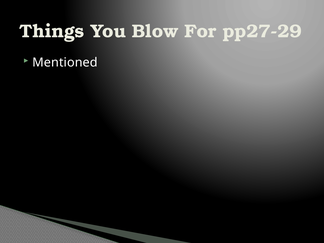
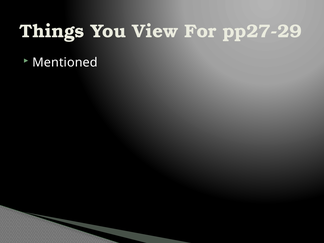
Blow: Blow -> View (155, 31)
